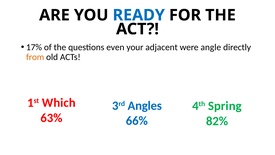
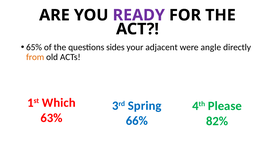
READY colour: blue -> purple (139, 15)
17%: 17% -> 65% (34, 47)
even: even -> sides (115, 47)
3rd Angles: Angles -> Spring (145, 105)
4th Spring: Spring -> Please (225, 106)
